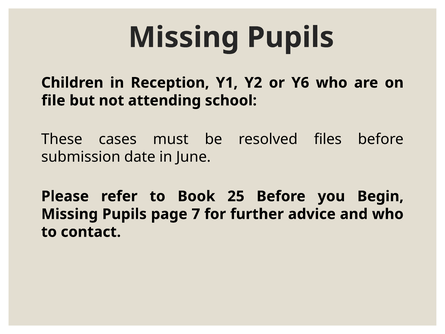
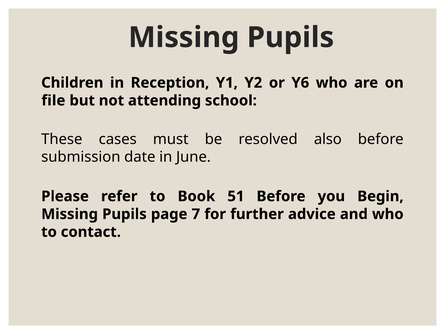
files: files -> also (328, 139)
25: 25 -> 51 (236, 196)
